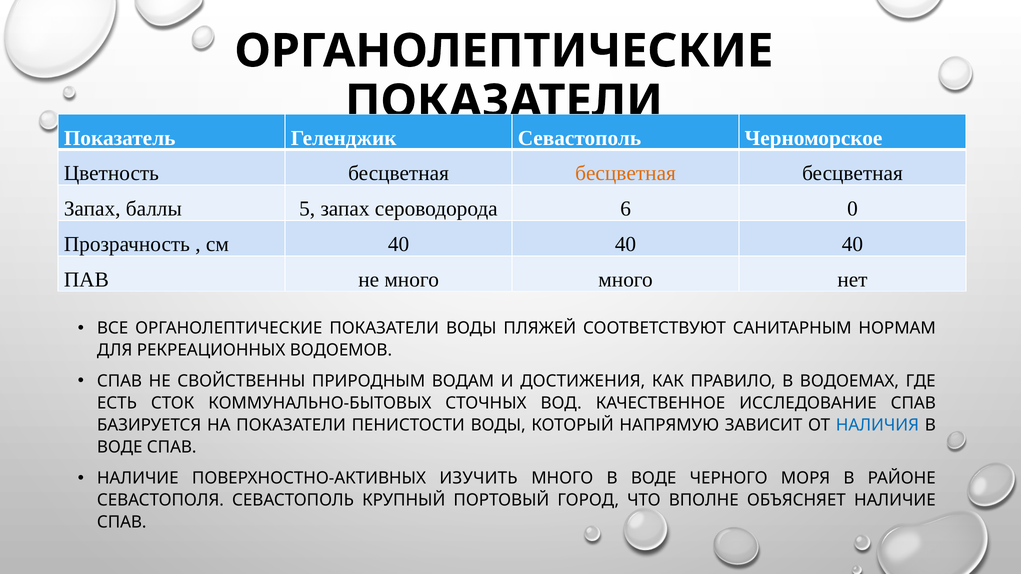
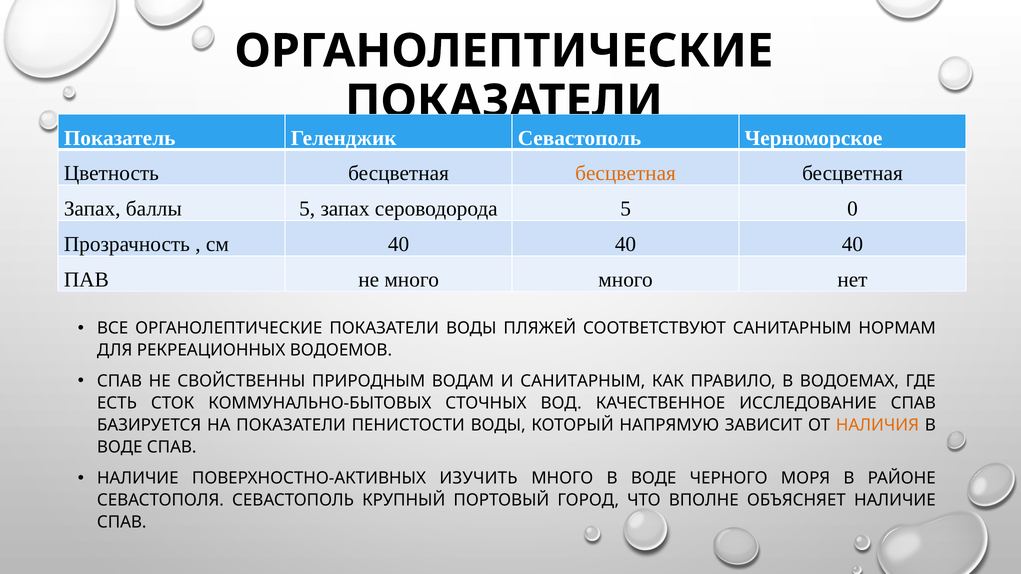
сероводорода 6: 6 -> 5 (626, 209)
И ДОСТИЖЕНИЯ: ДОСТИЖЕНИЯ -> САНИТАРНЫМ (583, 381)
НАЛИЧИЯ colour: blue -> orange (877, 425)
